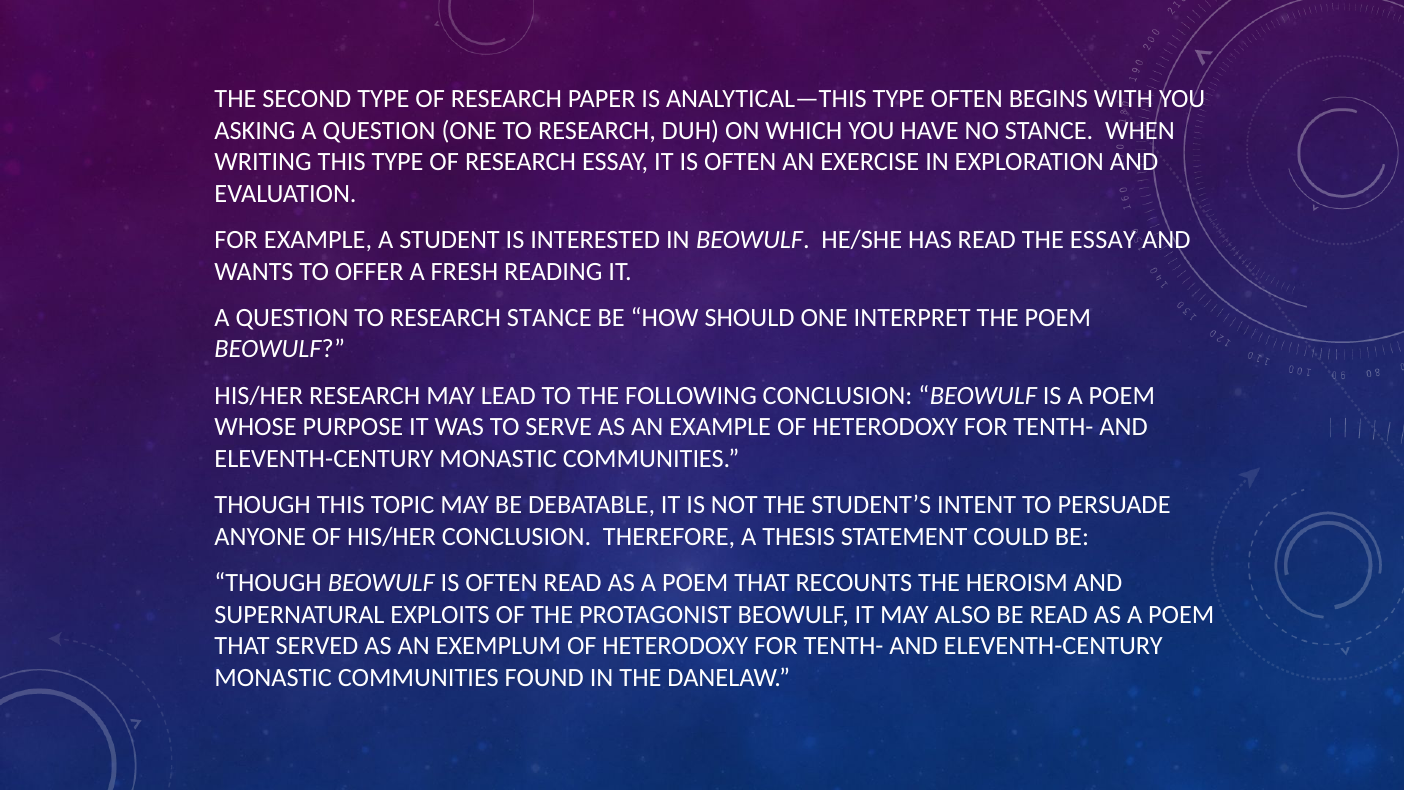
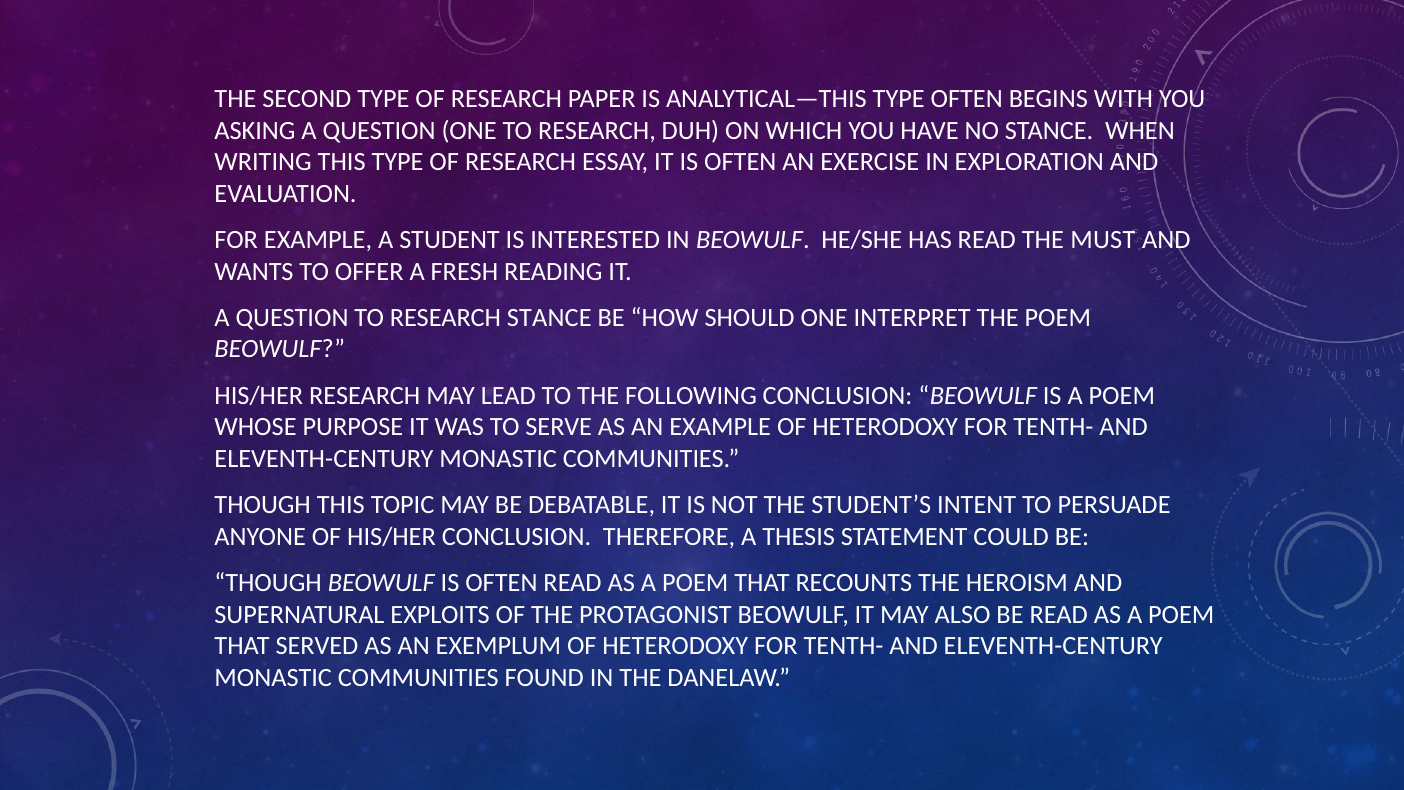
THE ESSAY: ESSAY -> MUST (1103, 240)
